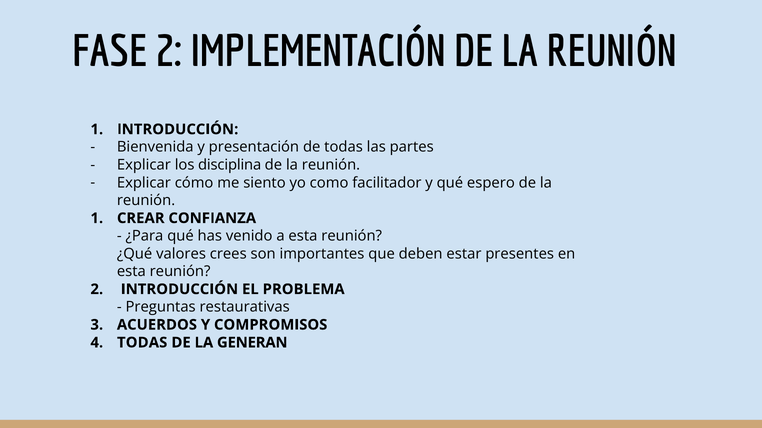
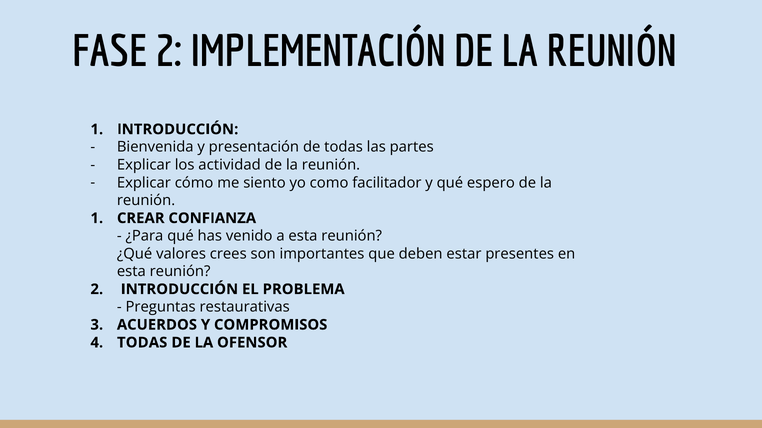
disciplina: disciplina -> actividad (230, 165)
GENERAN: GENERAN -> OFENSOR (252, 343)
